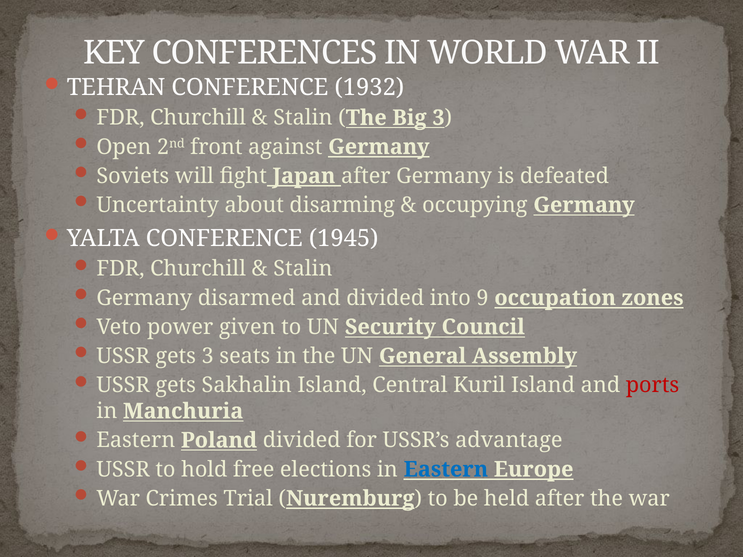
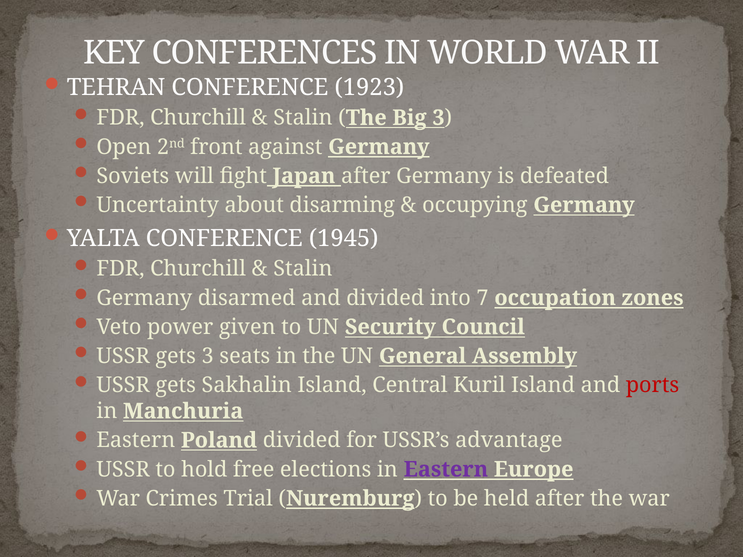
1932: 1932 -> 1923 (369, 88)
9: 9 -> 7 (482, 298)
Eastern colour: blue -> purple (446, 470)
